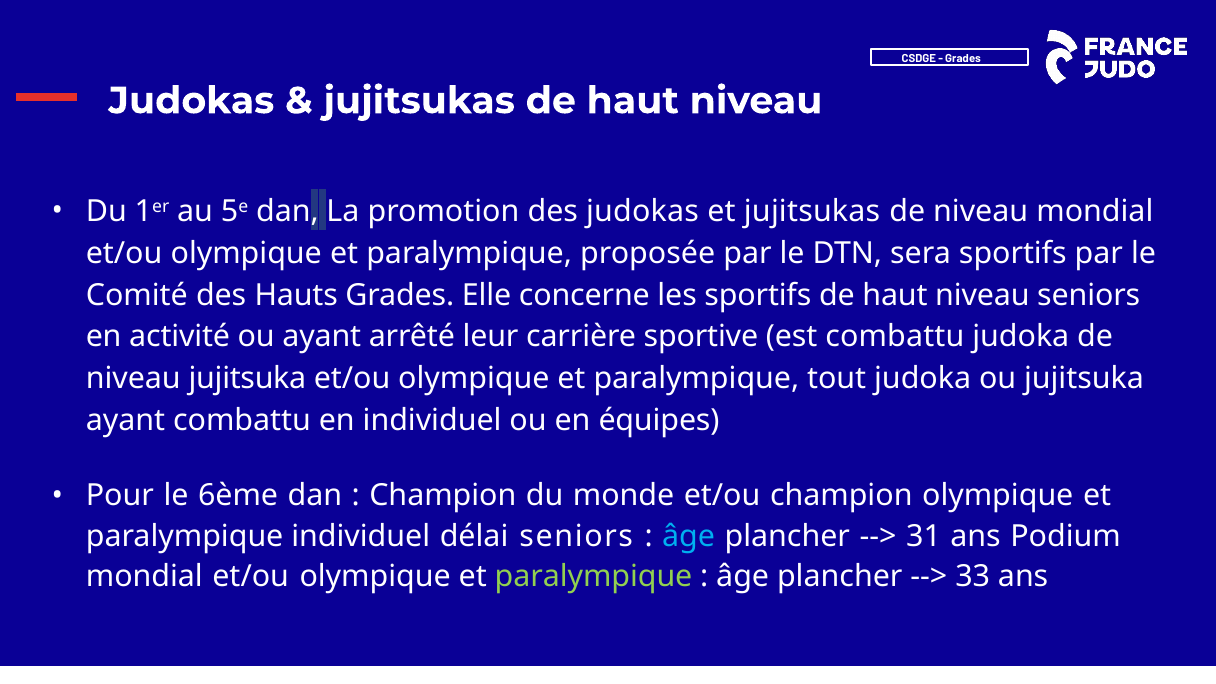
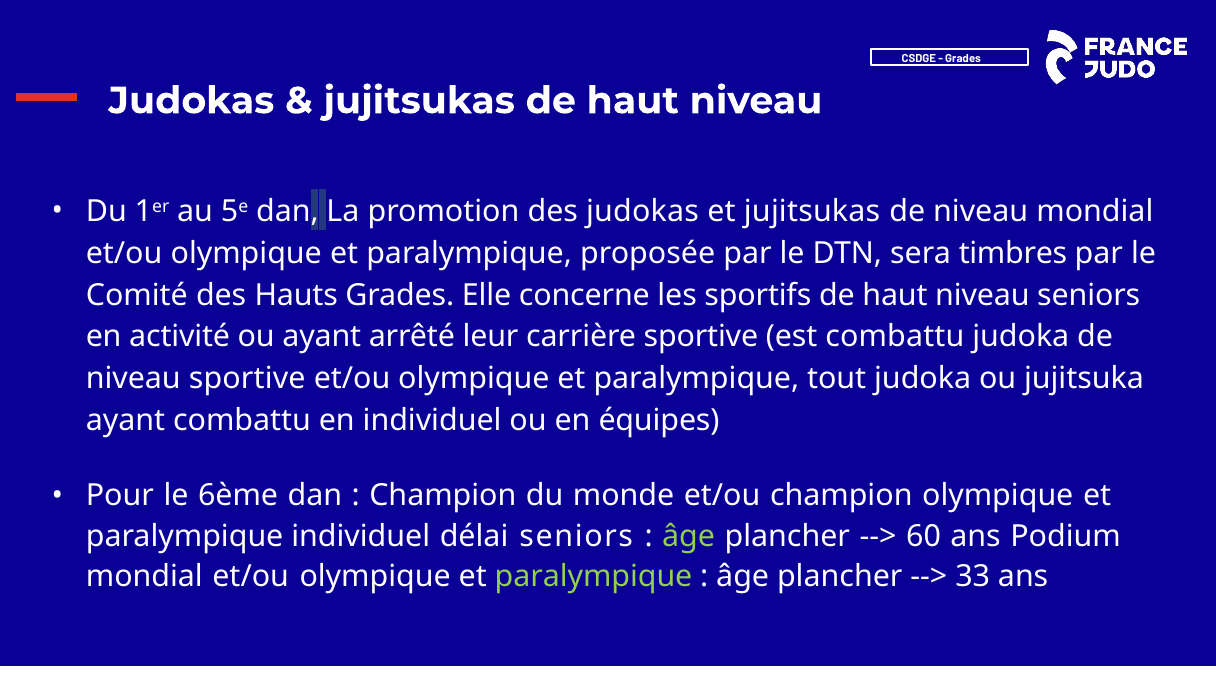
sera sportifs: sportifs -> timbres (1013, 253)
niveau jujitsuka: jujitsuka -> sportive (247, 379)
âge colour: light blue -> light green (689, 536)
31: 31 -> 60 (924, 536)
